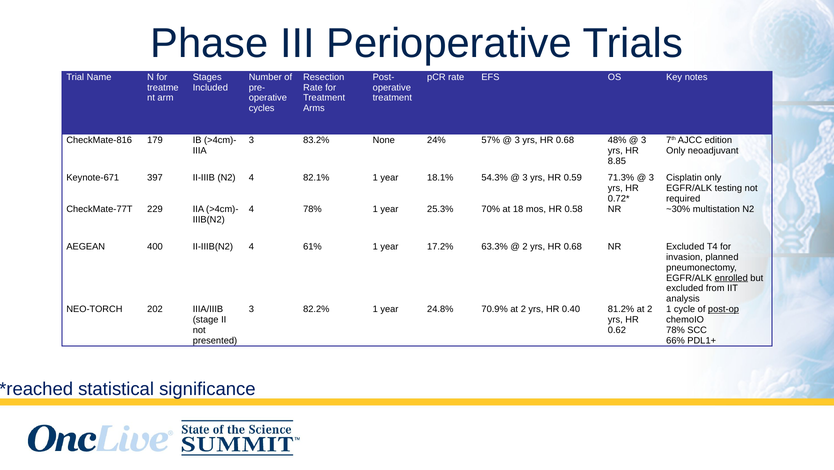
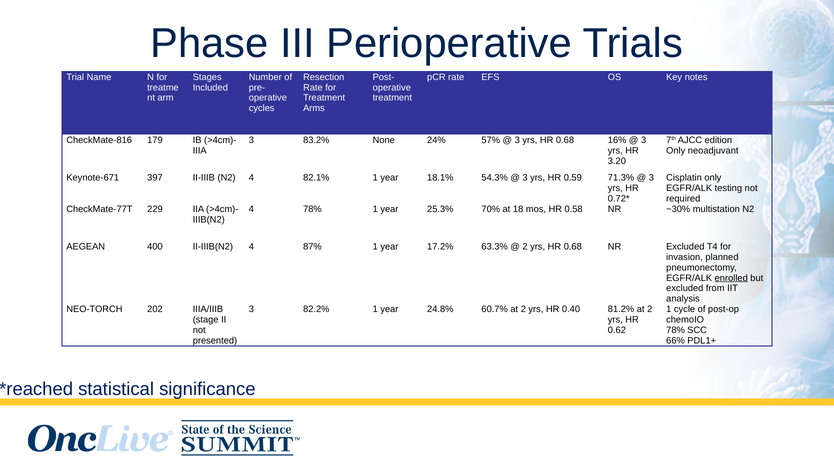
48%: 48% -> 16% (617, 140)
8.85: 8.85 -> 3.20 (617, 161)
61%: 61% -> 87% (312, 246)
70.9%: 70.9% -> 60.7% (495, 309)
post-op underline: present -> none (723, 309)
